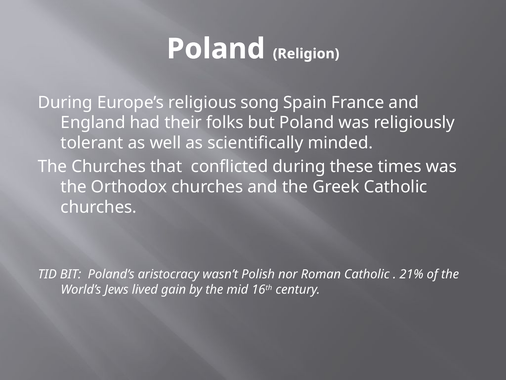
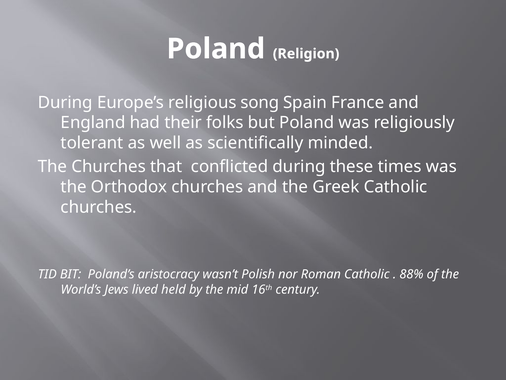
21%: 21% -> 88% (411, 274)
gain: gain -> held (173, 289)
